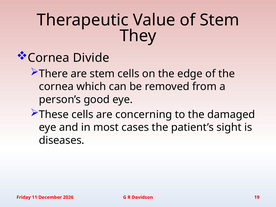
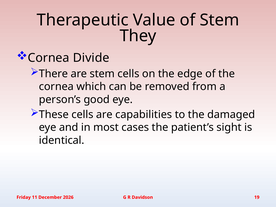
concerning: concerning -> capabilities (144, 115)
diseases: diseases -> identical (62, 140)
